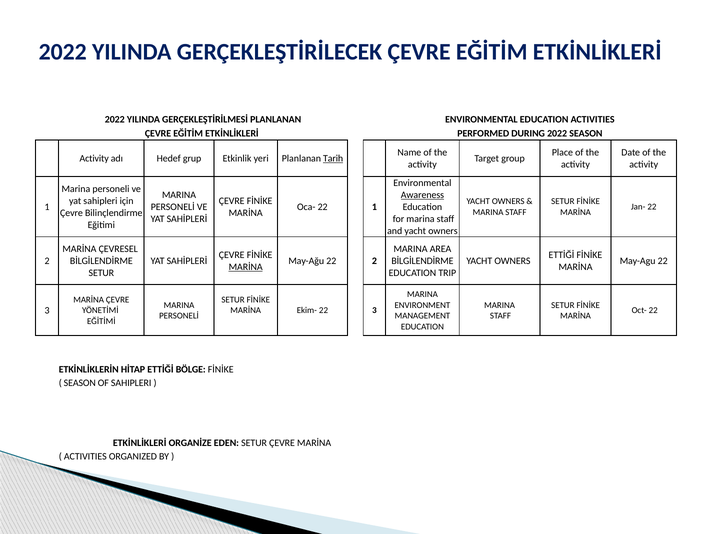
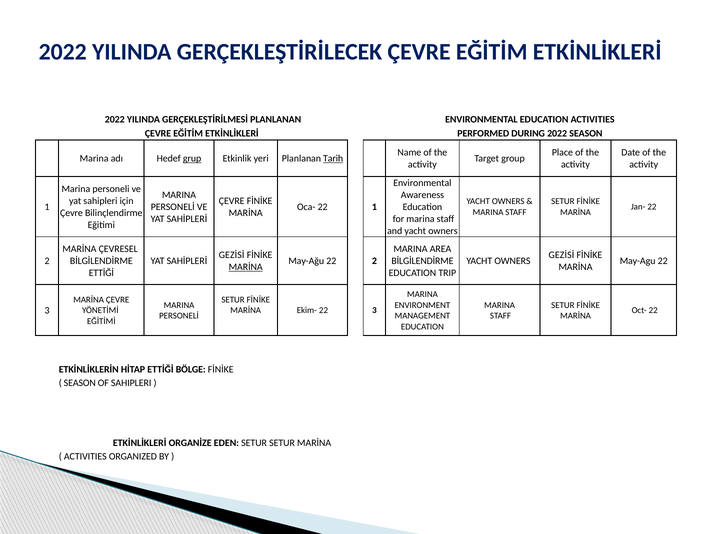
Activity: Activity -> Marina (94, 159)
grup underline: none -> present (192, 159)
Awareness underline: present -> none (422, 195)
ÇEVRE: ÇEVRE -> GEZİSİ (232, 255)
ETTİĞİ: ETTİĞİ -> GEZİSİ (561, 255)
SETUR: SETUR -> ETTİĞİ (101, 273)
SETUR ÇEVRE: ÇEVRE -> SETUR (282, 443)
